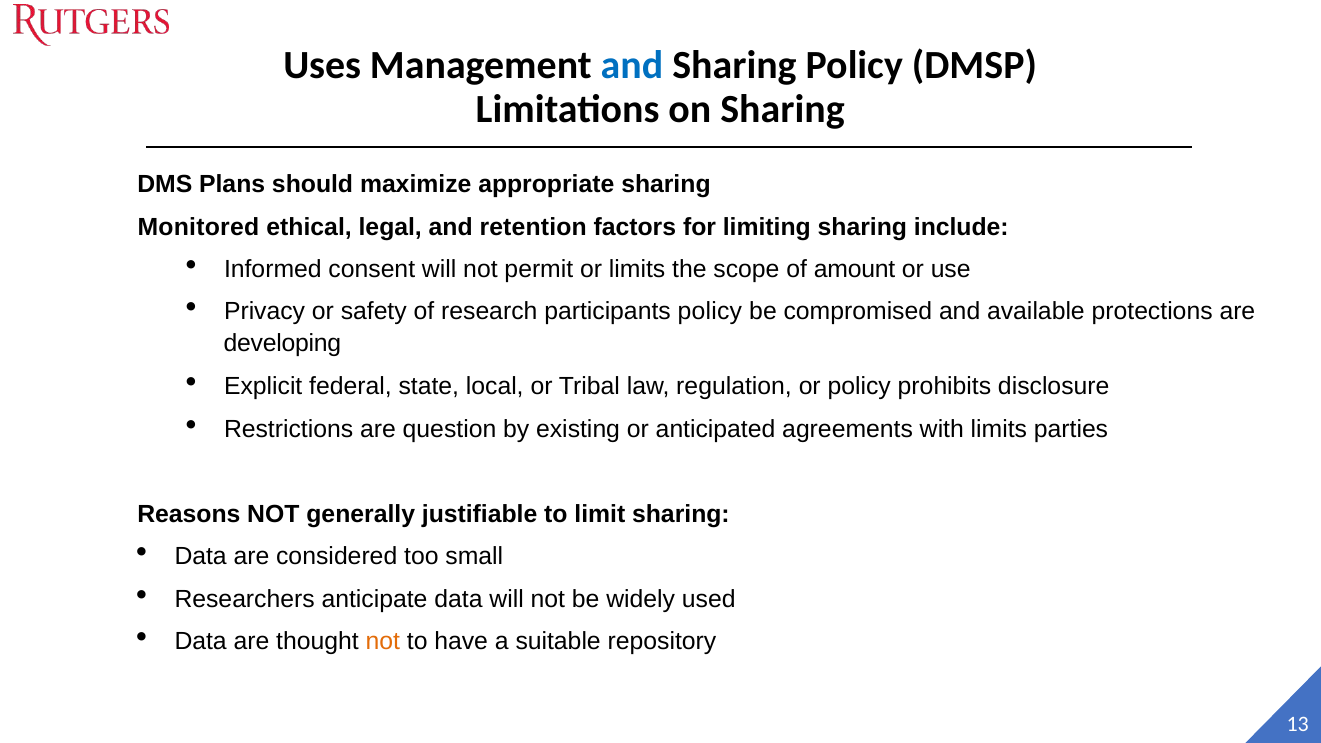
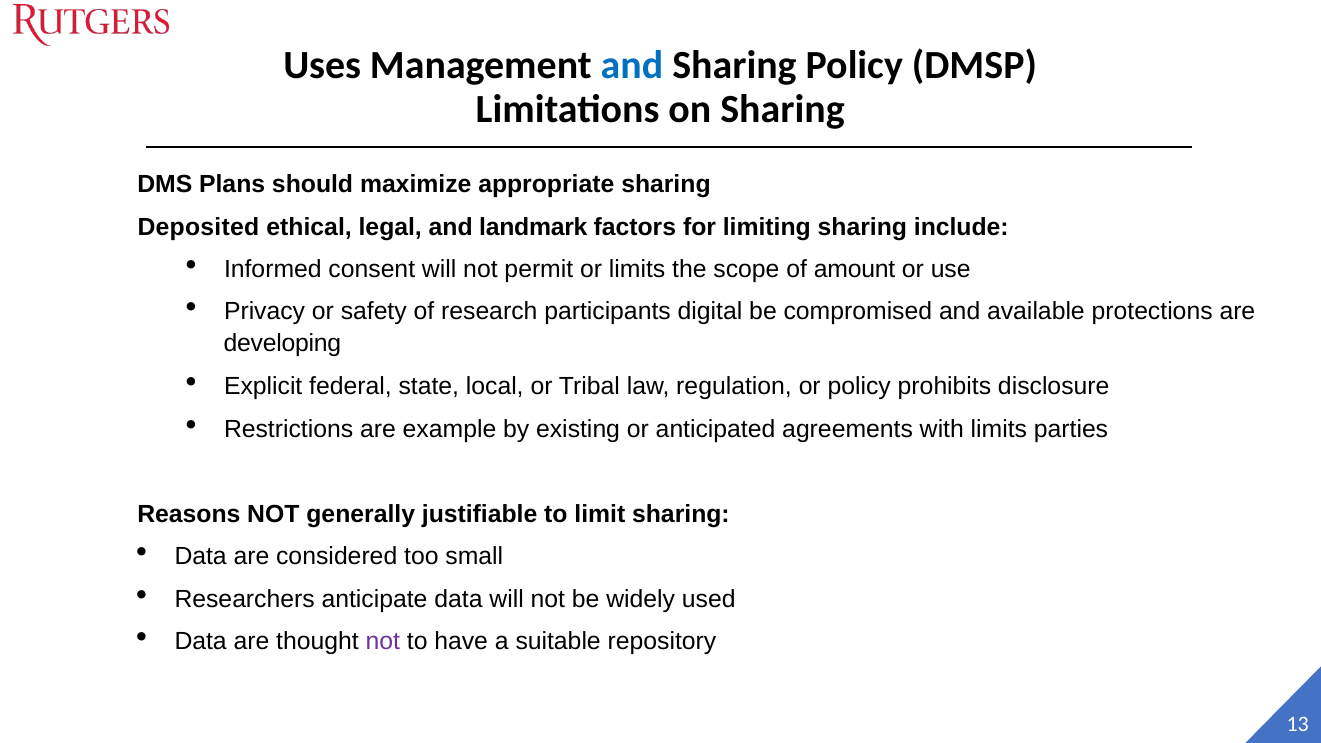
Monitored: Monitored -> Deposited (198, 227)
retention: retention -> landmark (533, 227)
participants policy: policy -> digital (710, 312)
question: question -> example (449, 429)
not colour: orange -> purple (383, 642)
